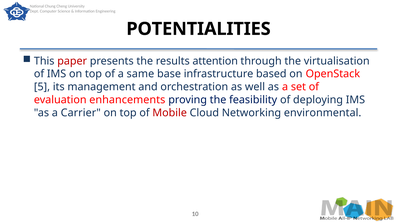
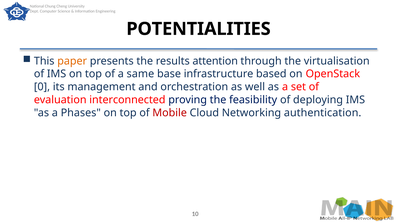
paper colour: red -> orange (72, 61)
5: 5 -> 0 (42, 87)
enhancements: enhancements -> interconnected (127, 99)
Carrier: Carrier -> Phases (81, 112)
environmental: environmental -> authentication (323, 112)
